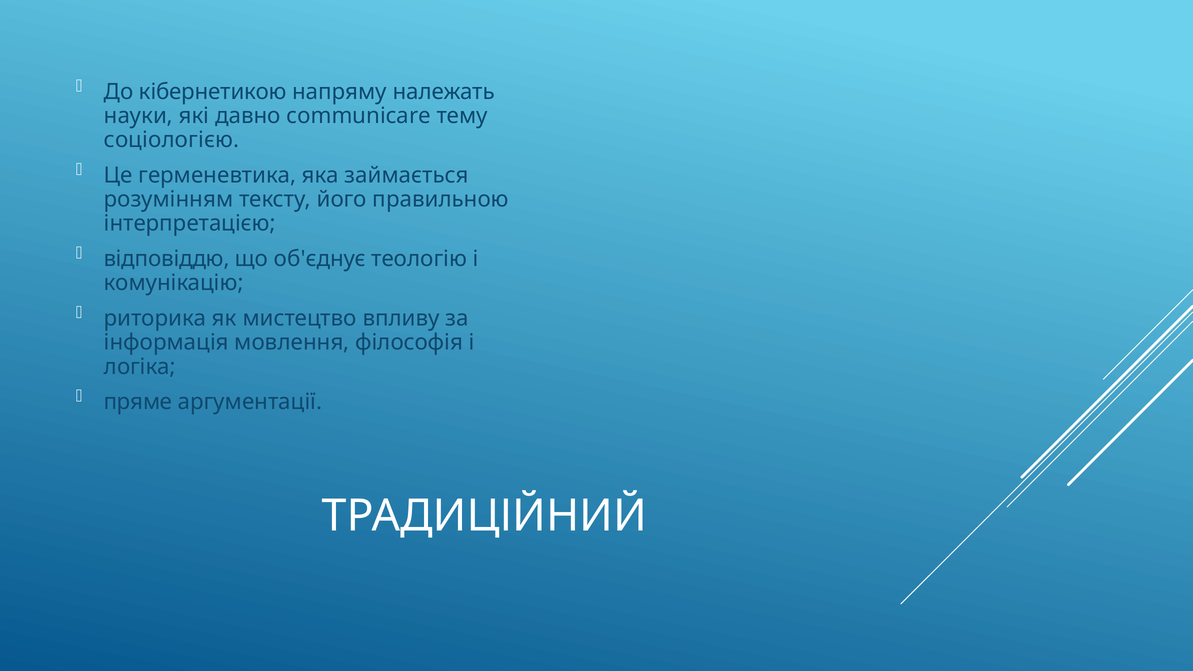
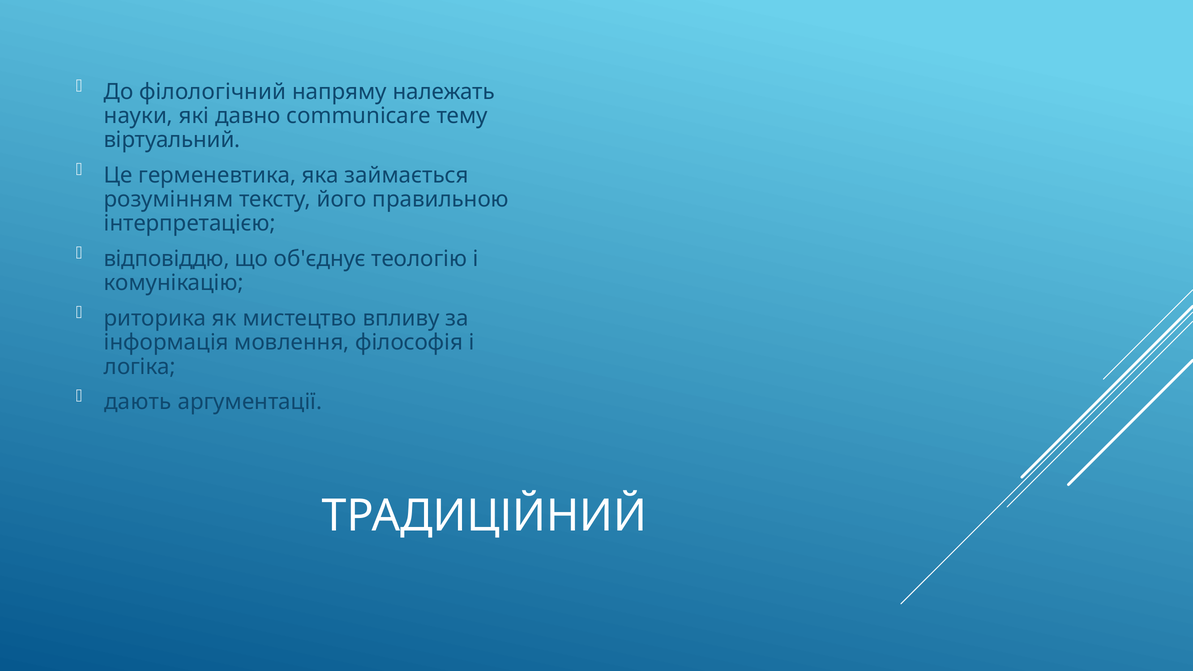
кібернетикою: кібернетикою -> філологічний (213, 92)
соціологією: соціологією -> віртуальний (172, 140)
пряме: пряме -> дають (138, 402)
